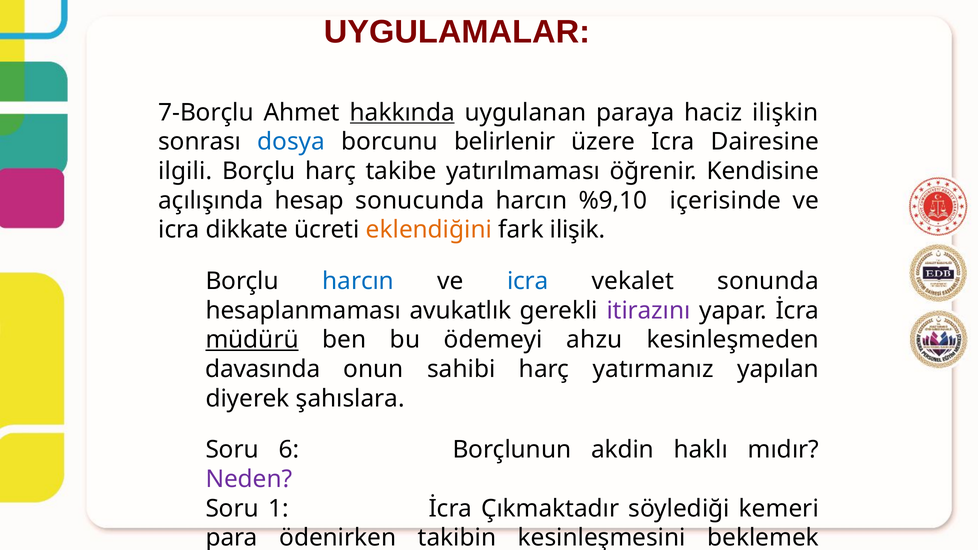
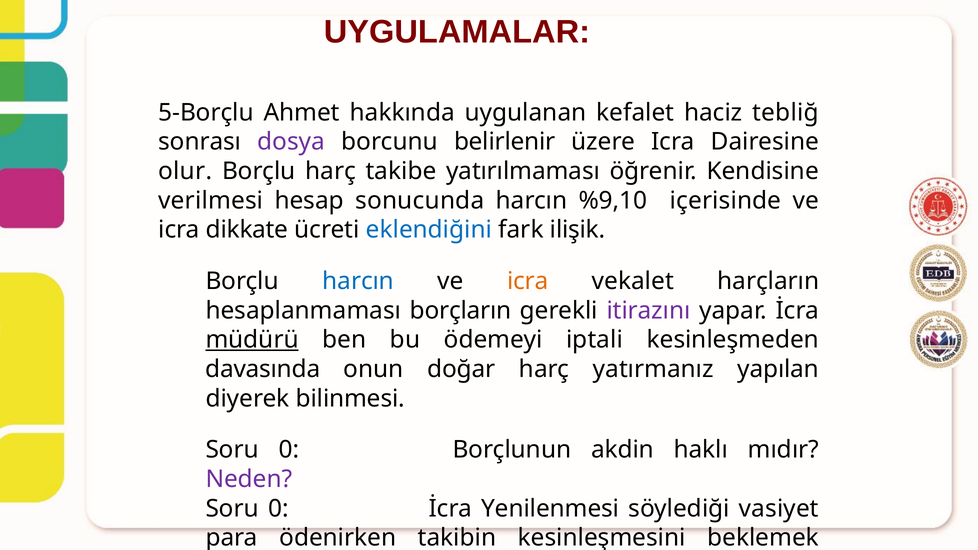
7-Borçlu: 7-Borçlu -> 5-Borçlu (206, 113)
hakkında underline: present -> none (402, 113)
paraya: paraya -> kefalet (635, 113)
ilişkin: ilişkin -> tebliğ (785, 113)
dosya colour: blue -> purple (291, 142)
ilgili: ilgili -> olur (185, 171)
açılışında: açılışında -> verilmesi (211, 201)
eklendiğini colour: orange -> blue (429, 230)
icra colour: blue -> orange (528, 281)
sonunda: sonunda -> harçların (768, 281)
avukatlık: avukatlık -> borçların (461, 311)
ahzu: ahzu -> iptali (594, 340)
sahibi: sahibi -> doğar (461, 369)
şahıslara: şahıslara -> bilinmesi (350, 399)
6: 6 -> 0 (289, 450)
1: 1 -> 0 (278, 509)
Çıkmaktadır: Çıkmaktadır -> Yenilenmesi (550, 509)
kemeri: kemeri -> vasiyet (779, 509)
